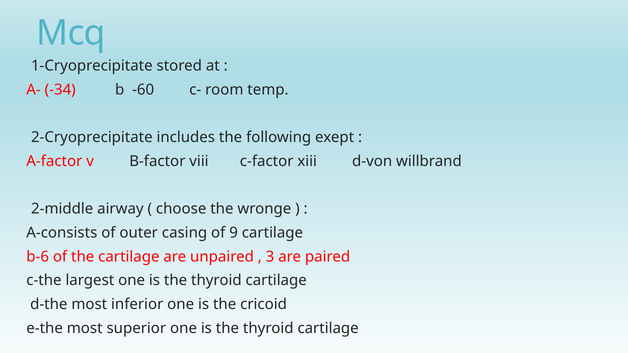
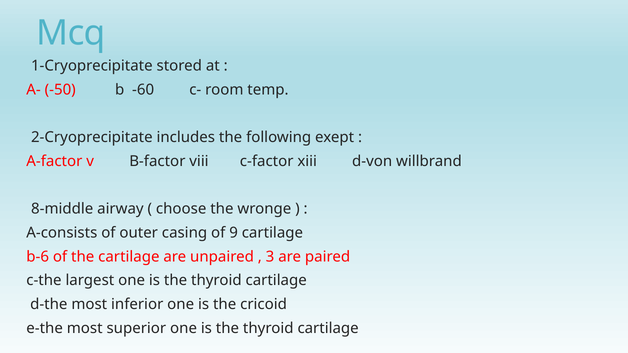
-34: -34 -> -50 (60, 90)
2-middle: 2-middle -> 8-middle (62, 209)
